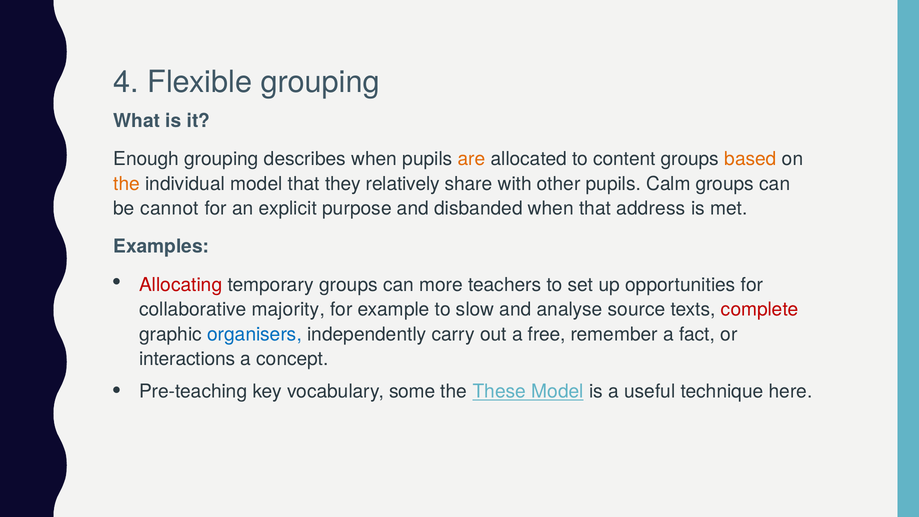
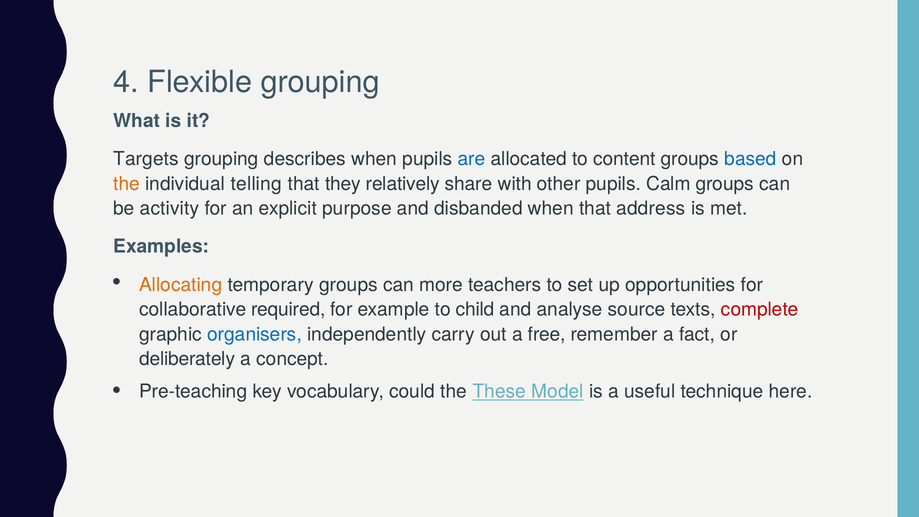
Enough: Enough -> Targets (146, 159)
are colour: orange -> blue (472, 159)
based colour: orange -> blue (751, 159)
individual model: model -> telling (256, 184)
cannot: cannot -> activity (170, 208)
Allocating colour: red -> orange (181, 285)
majority: majority -> required (288, 310)
slow: slow -> child (475, 310)
interactions: interactions -> deliberately (187, 359)
some: some -> could (412, 391)
